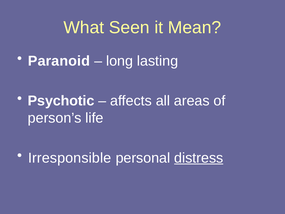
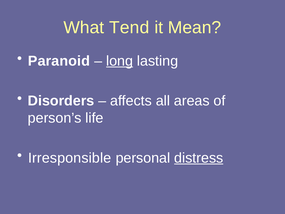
Seen: Seen -> Tend (129, 28)
long underline: none -> present (120, 61)
Psychotic: Psychotic -> Disorders (61, 101)
